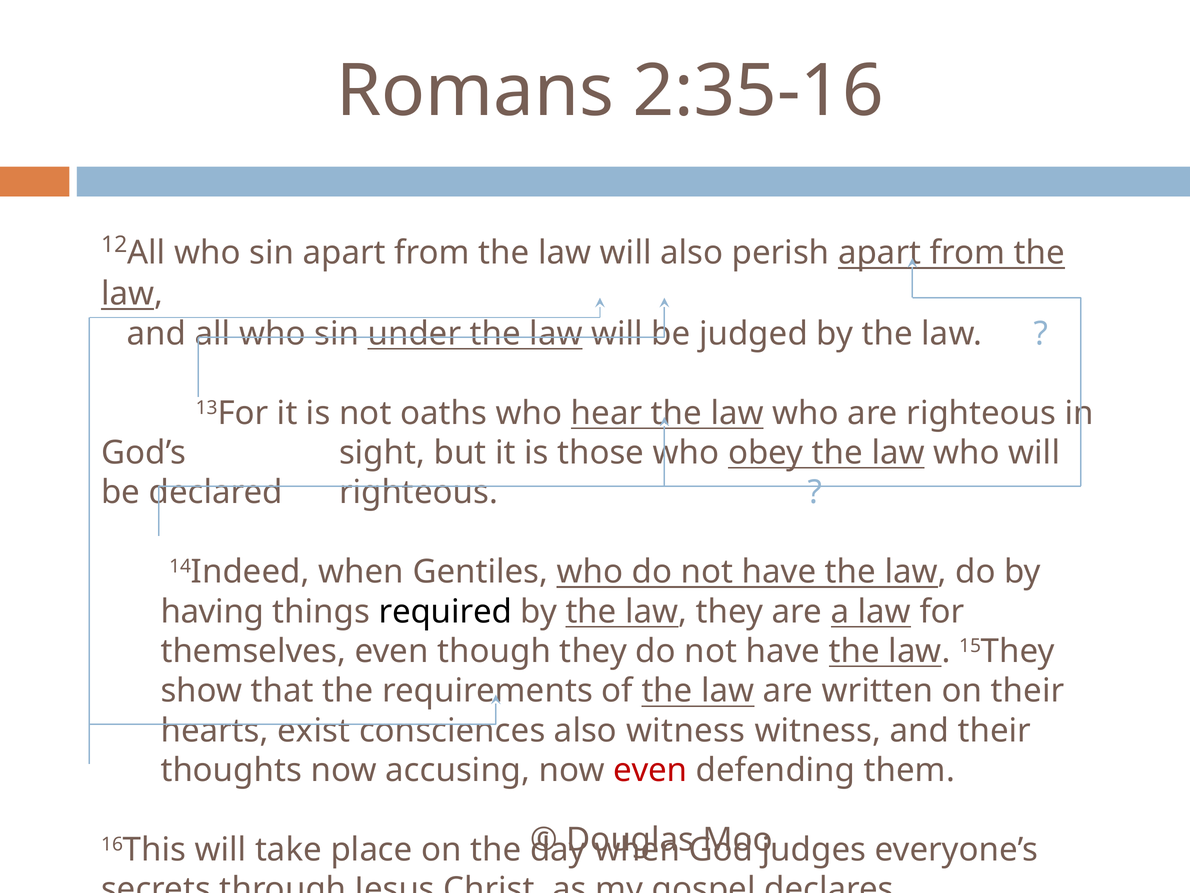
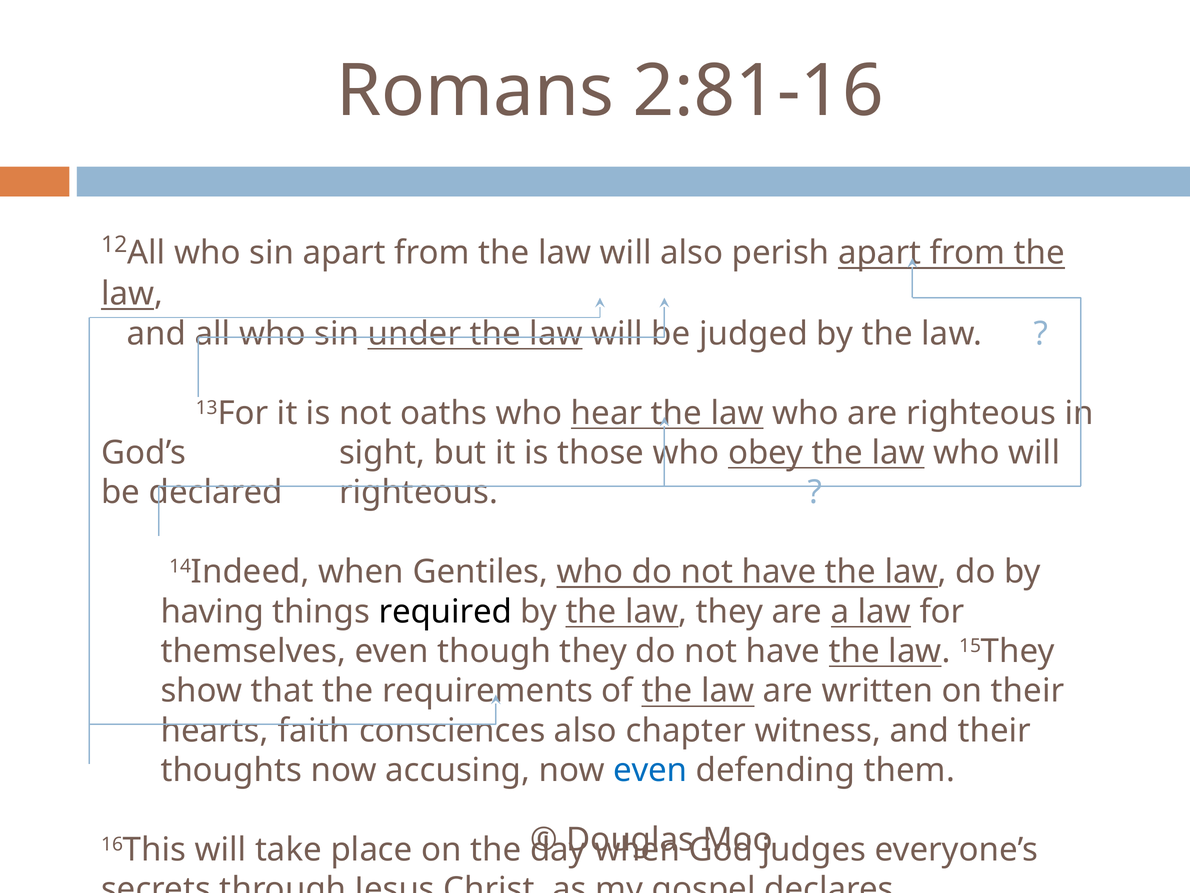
2:35-16: 2:35-16 -> 2:81-16 (758, 91)
exist: exist -> faith (314, 730)
also witness: witness -> chapter (686, 730)
even colour: red -> blue (650, 770)
